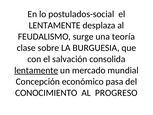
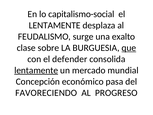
postulados-social: postulados-social -> capitalismo-social (81, 14)
teoría: teoría -> exalto (123, 37)
que underline: none -> present (129, 48)
salvación: salvación -> defender (70, 59)
CONOCIMIENTO: CONOCIMIENTO -> FAVORECIENDO (46, 93)
